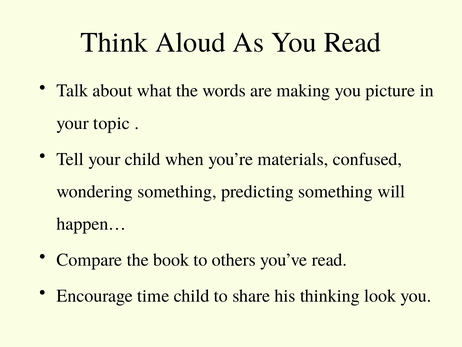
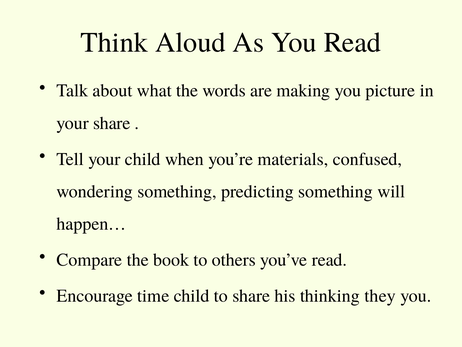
your topic: topic -> share (112, 123)
look: look -> they (380, 296)
